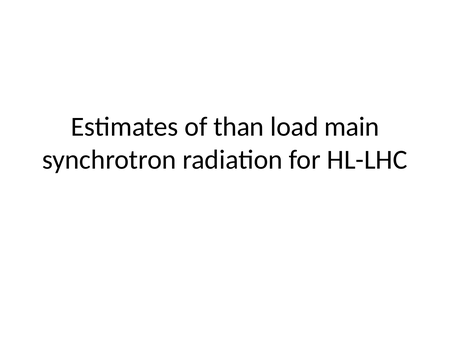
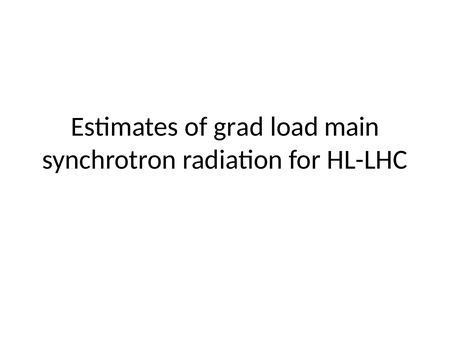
than: than -> grad (239, 126)
